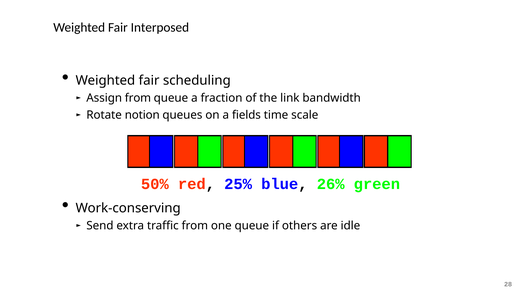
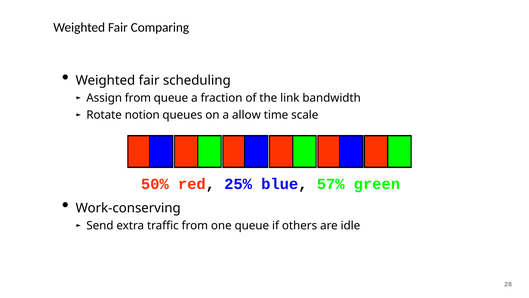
Interposed: Interposed -> Comparing (160, 27)
fields: fields -> allow (246, 115)
26%: 26% -> 57% (331, 184)
